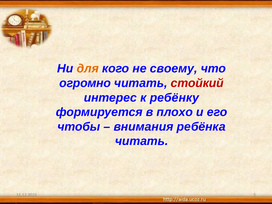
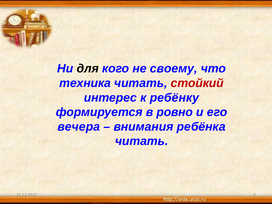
для colour: orange -> black (88, 69)
огромно: огромно -> техника (85, 83)
плохо: плохо -> ровно (175, 112)
чтобы: чтобы -> вечера (79, 127)
